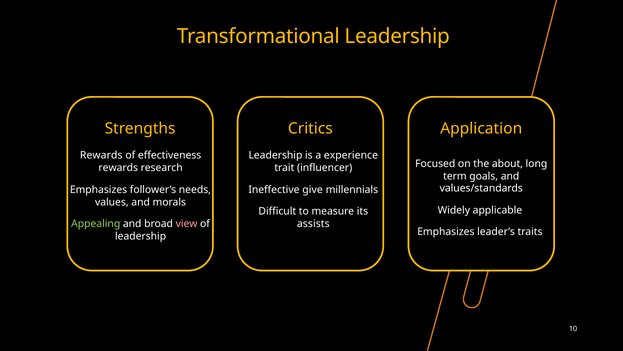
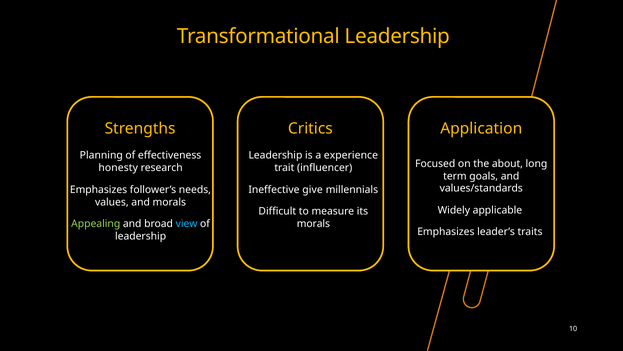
Rewards: Rewards -> Planning (101, 155)
rewards: rewards -> honesty (118, 168)
view colour: pink -> light blue (187, 223)
assists: assists -> morals (313, 223)
